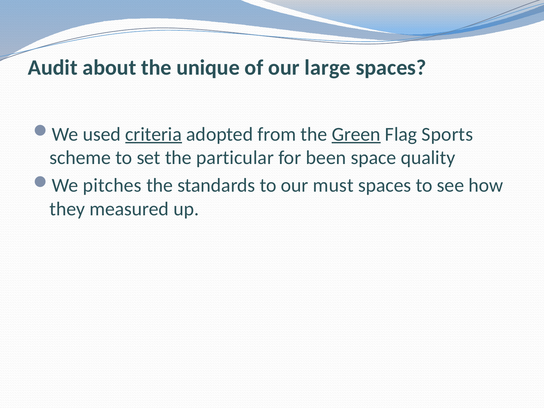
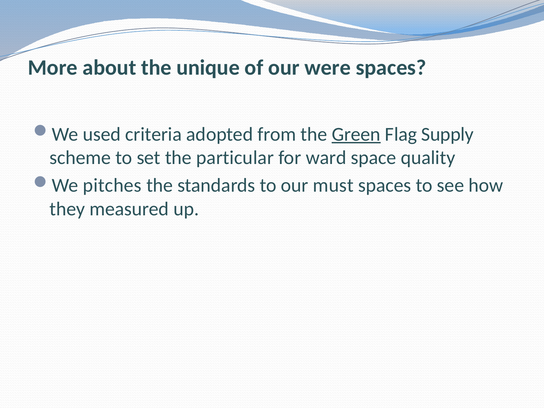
Audit: Audit -> More (53, 68)
large: large -> were (328, 68)
criteria underline: present -> none (154, 134)
Sports: Sports -> Supply (447, 134)
been: been -> ward (326, 158)
